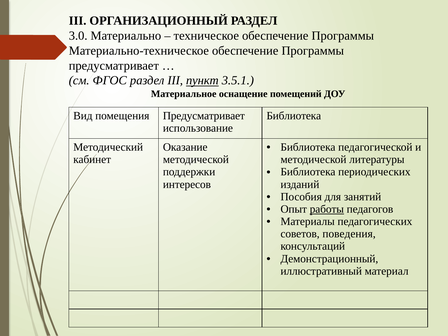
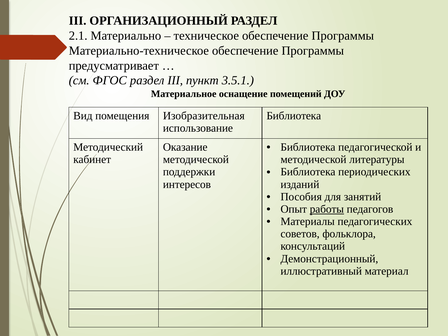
3.0: 3.0 -> 2.1 (78, 36)
пункт underline: present -> none (202, 81)
помещения Предусматривает: Предусматривает -> Изобразительная (204, 116)
поведения: поведения -> фольклора (349, 234)
